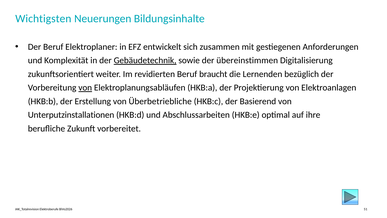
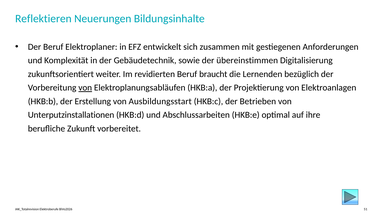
Wichtigsten: Wichtigsten -> Reflektieren (43, 19)
Gebäudetechnik underline: present -> none (145, 60)
Überbetriebliche: Überbetriebliche -> Ausbildungsstart (160, 101)
Basierend: Basierend -> Betrieben (258, 101)
